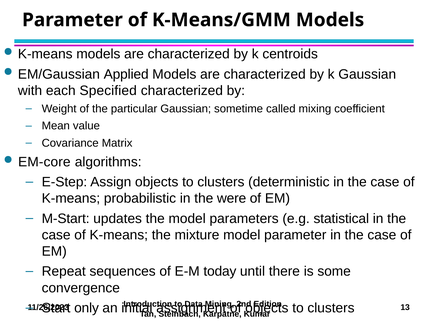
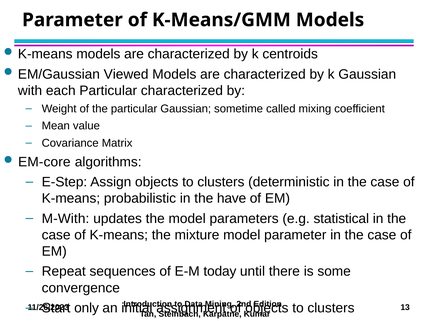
Applied: Applied -> Viewed (126, 74)
each Specified: Specified -> Particular (108, 91)
were: were -> have (232, 198)
M-Start: M-Start -> M-With (66, 219)
